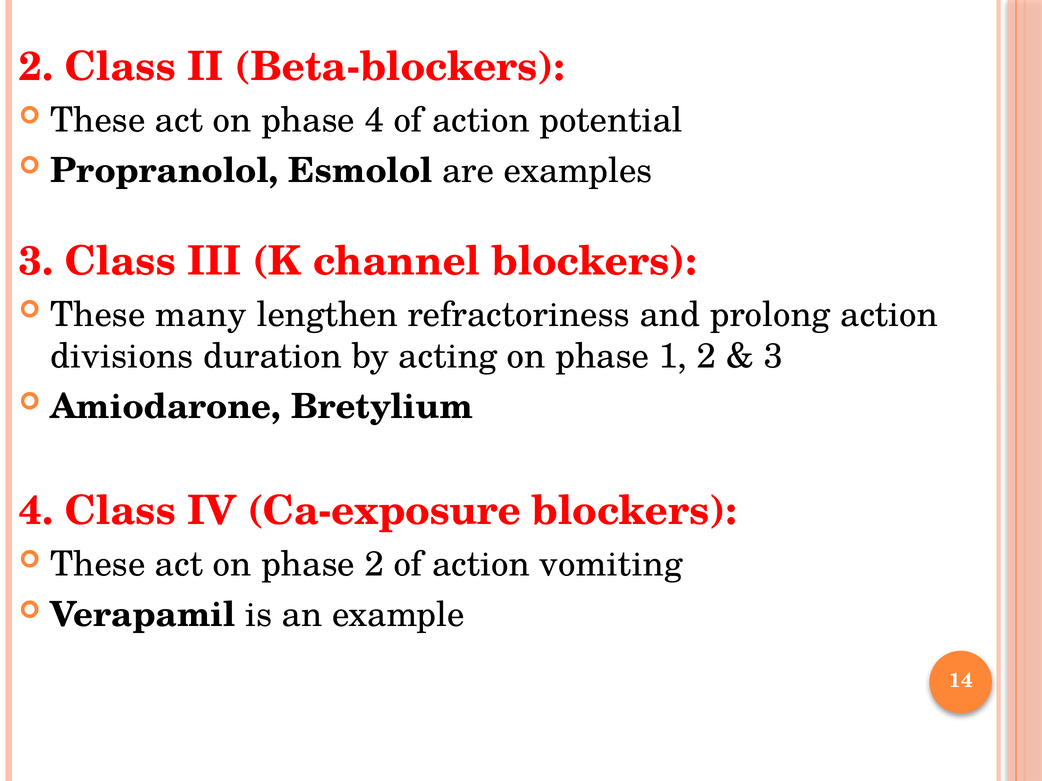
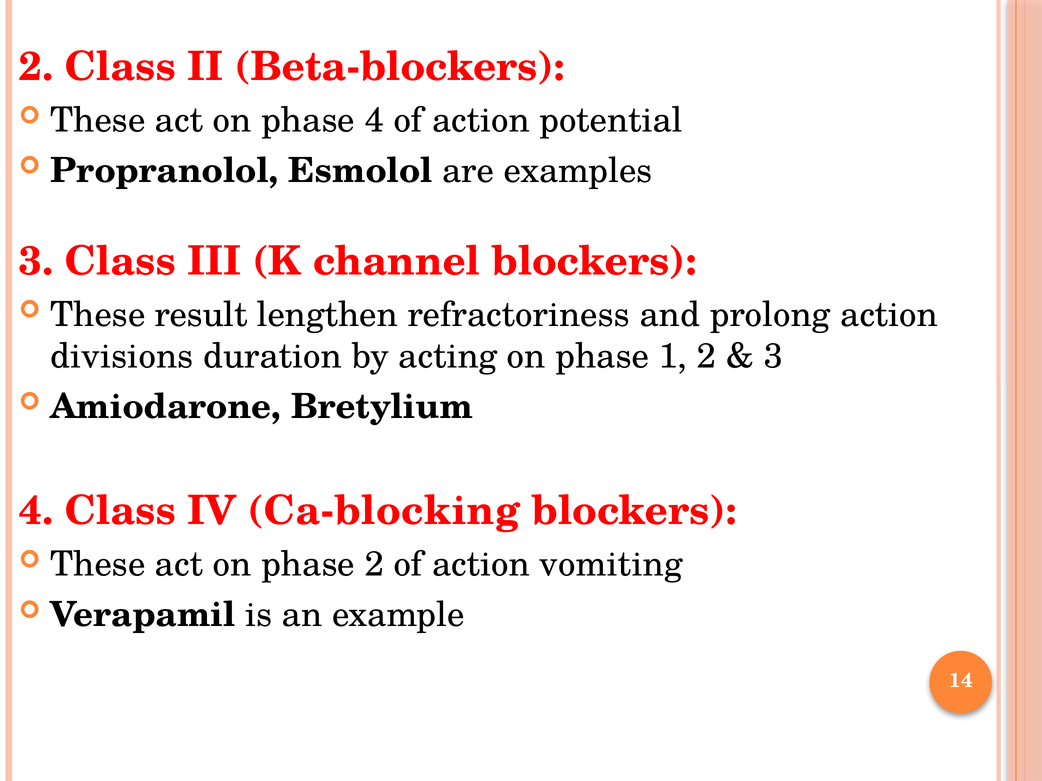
many: many -> result (201, 315)
Ca-exposure: Ca-exposure -> Ca-blocking (384, 511)
